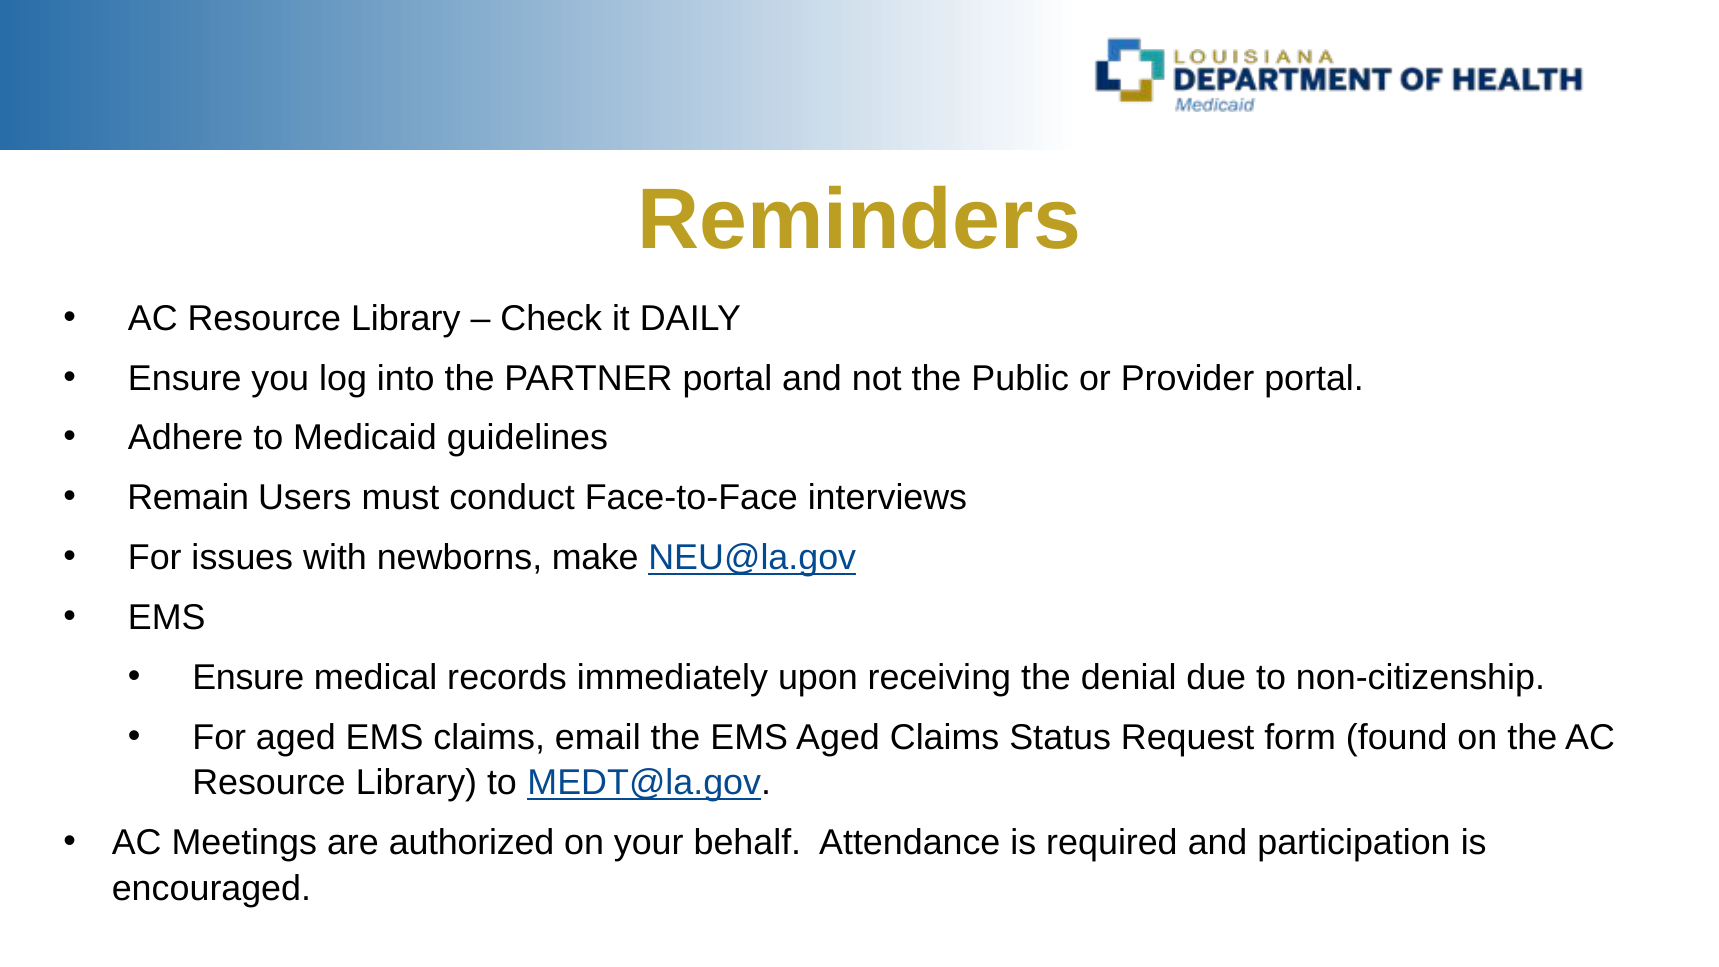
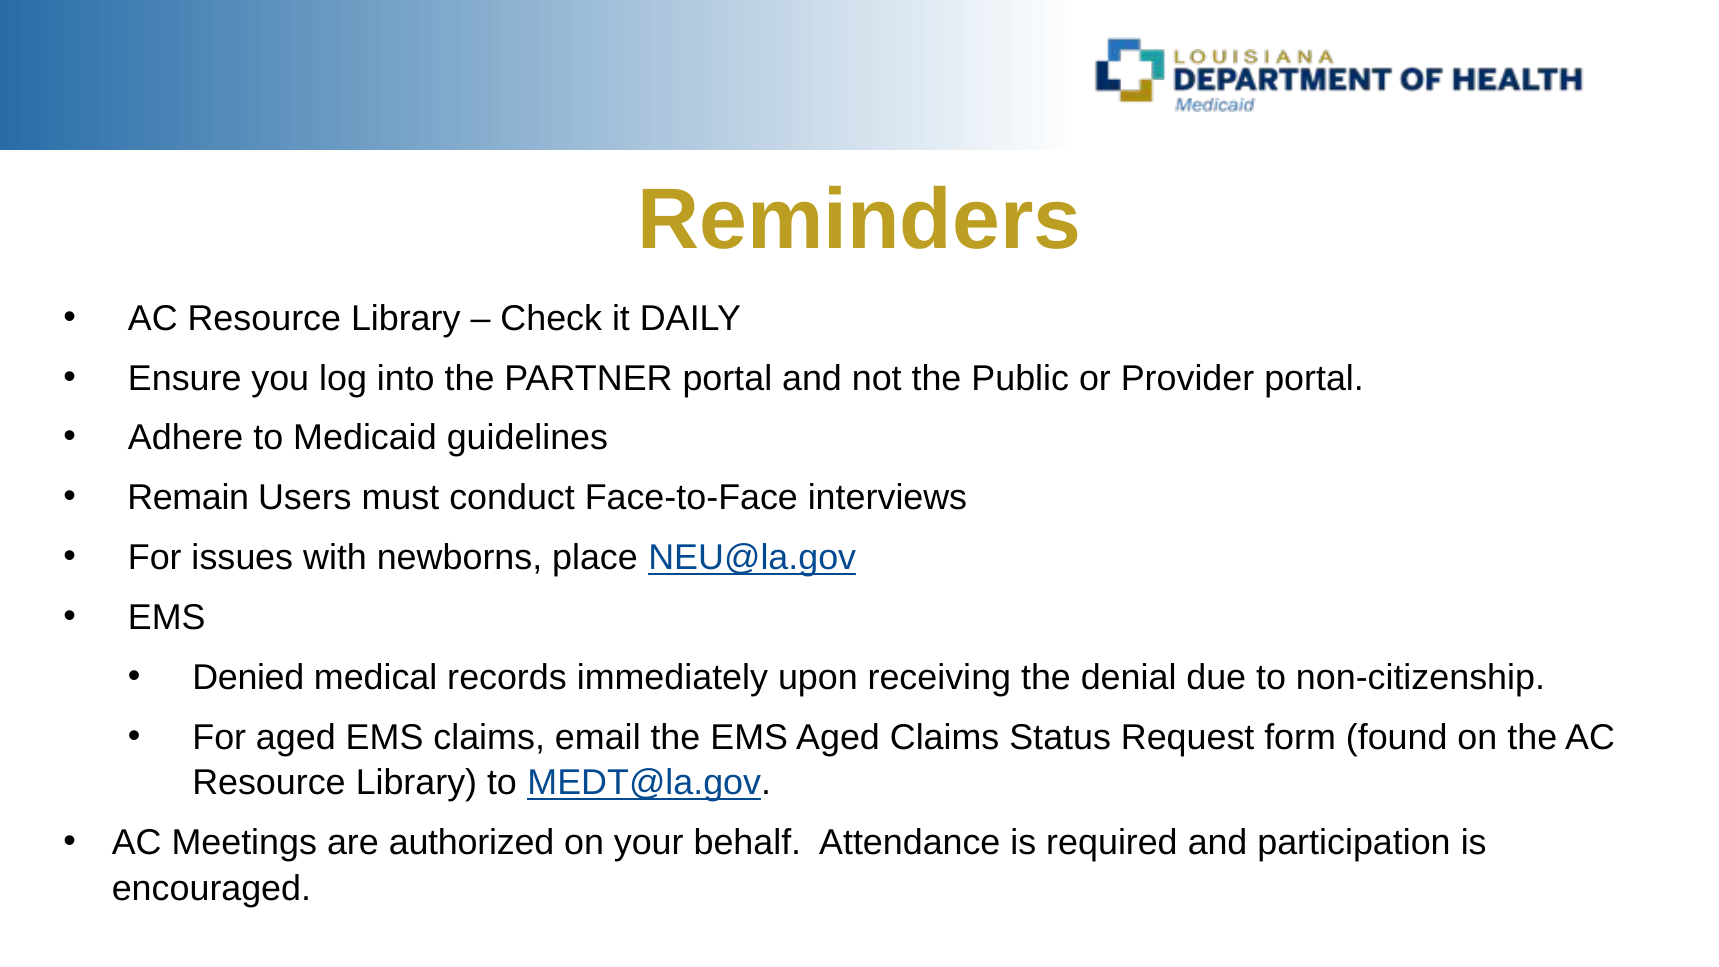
make: make -> place (595, 558)
Ensure: Ensure -> Denied (248, 677)
